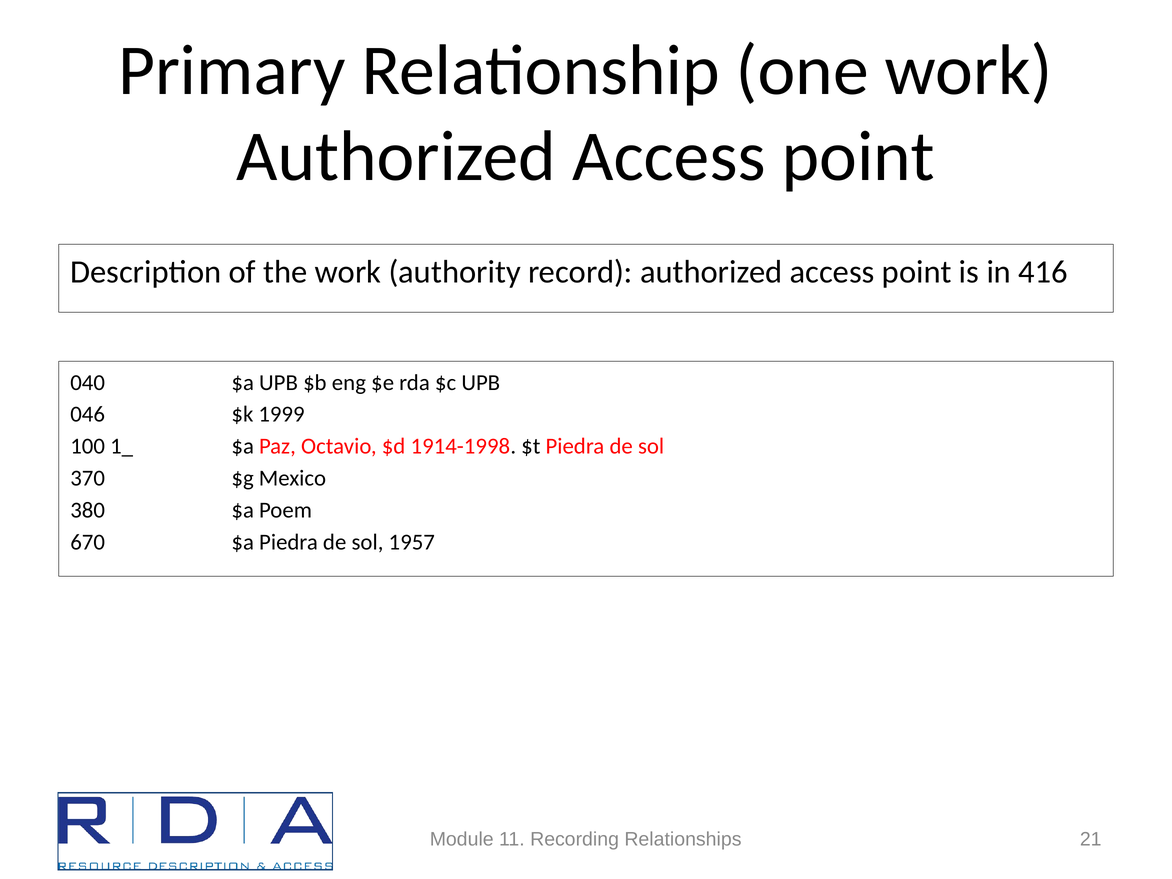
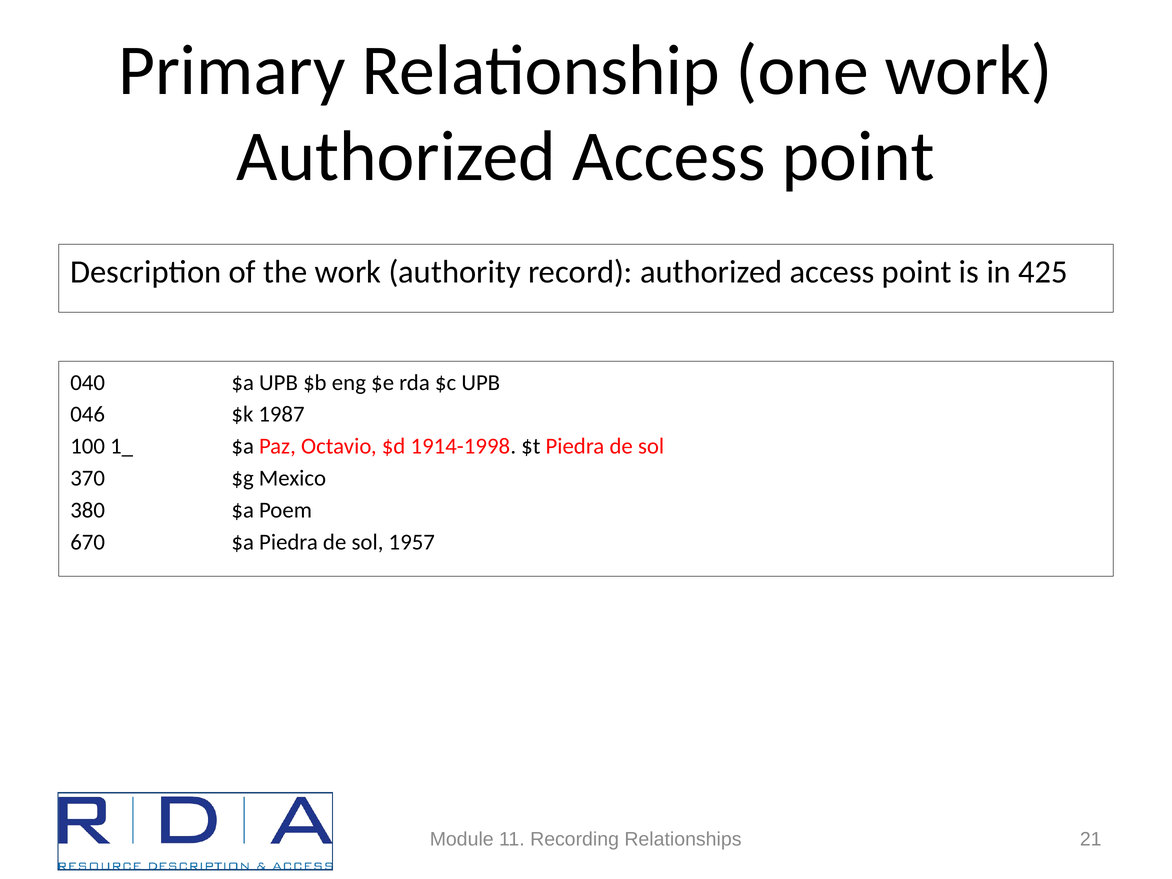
416: 416 -> 425 (1043, 272)
1999: 1999 -> 1987 (281, 414)
